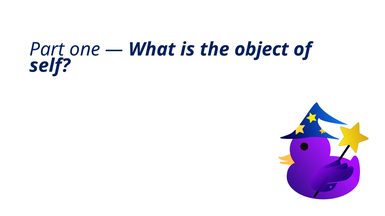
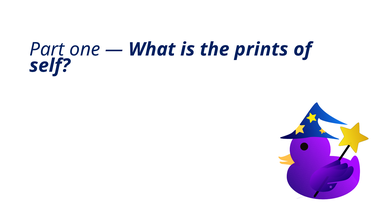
object: object -> prints (261, 49)
